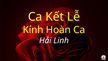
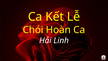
Kính: Kính -> Chói (33, 30)
